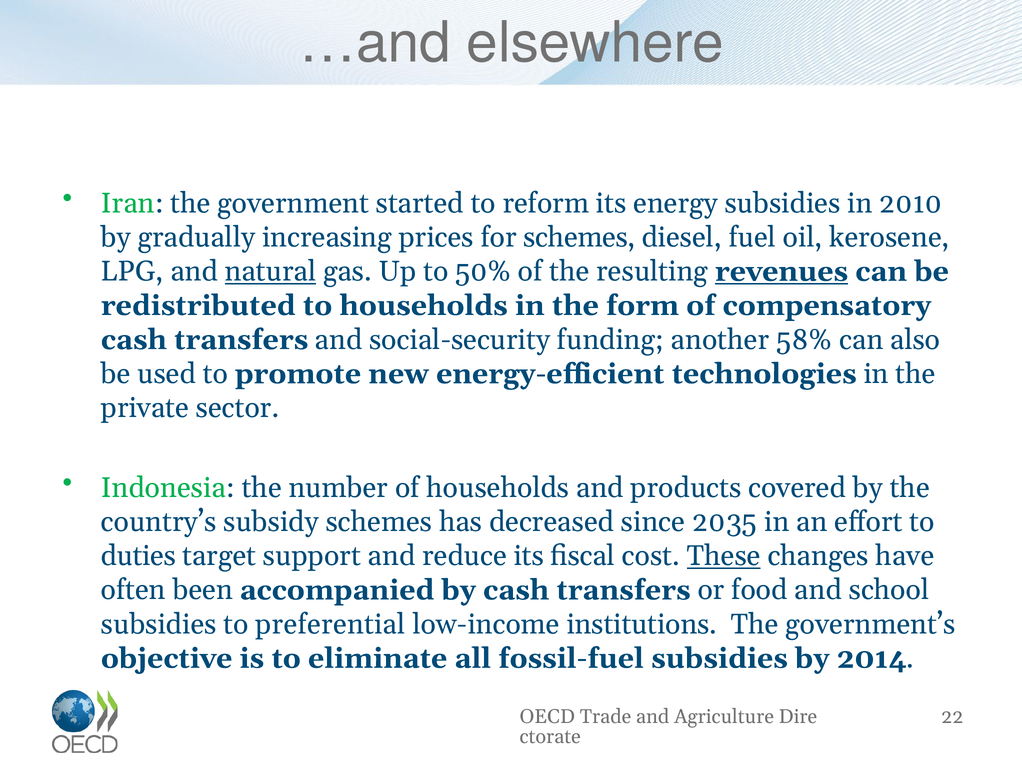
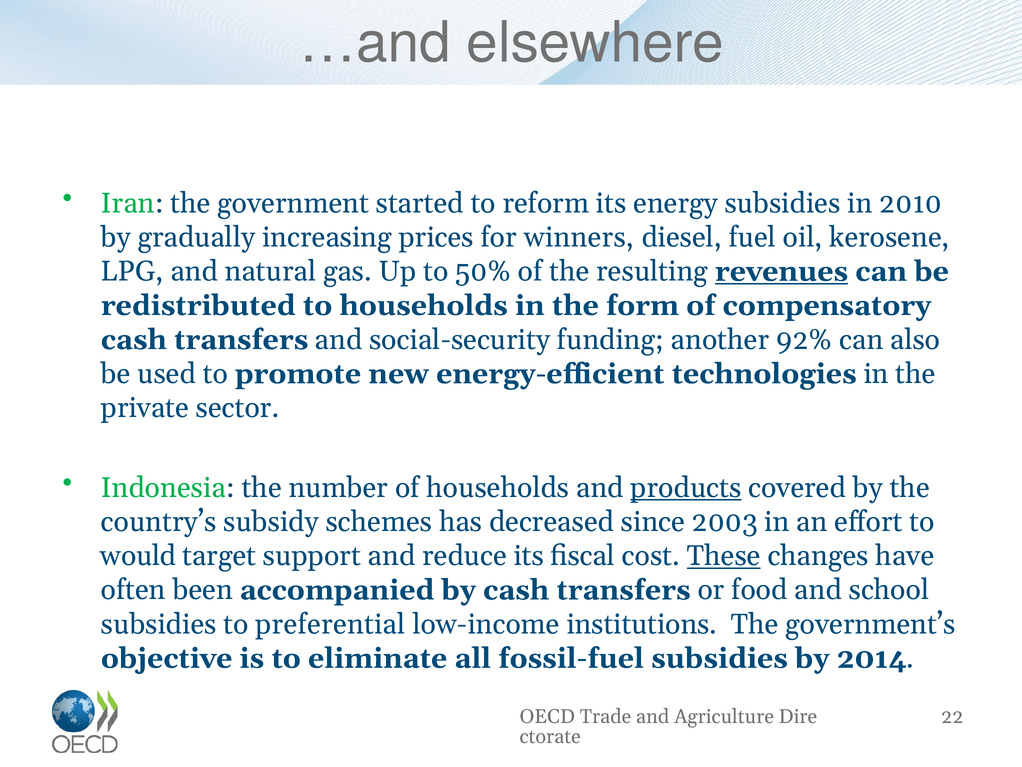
for schemes: schemes -> winners (579, 237)
natural underline: present -> none (271, 271)
58%: 58% -> 92% (804, 340)
products underline: none -> present (686, 487)
2035: 2035 -> 2003 (725, 521)
duties: duties -> would (138, 556)
